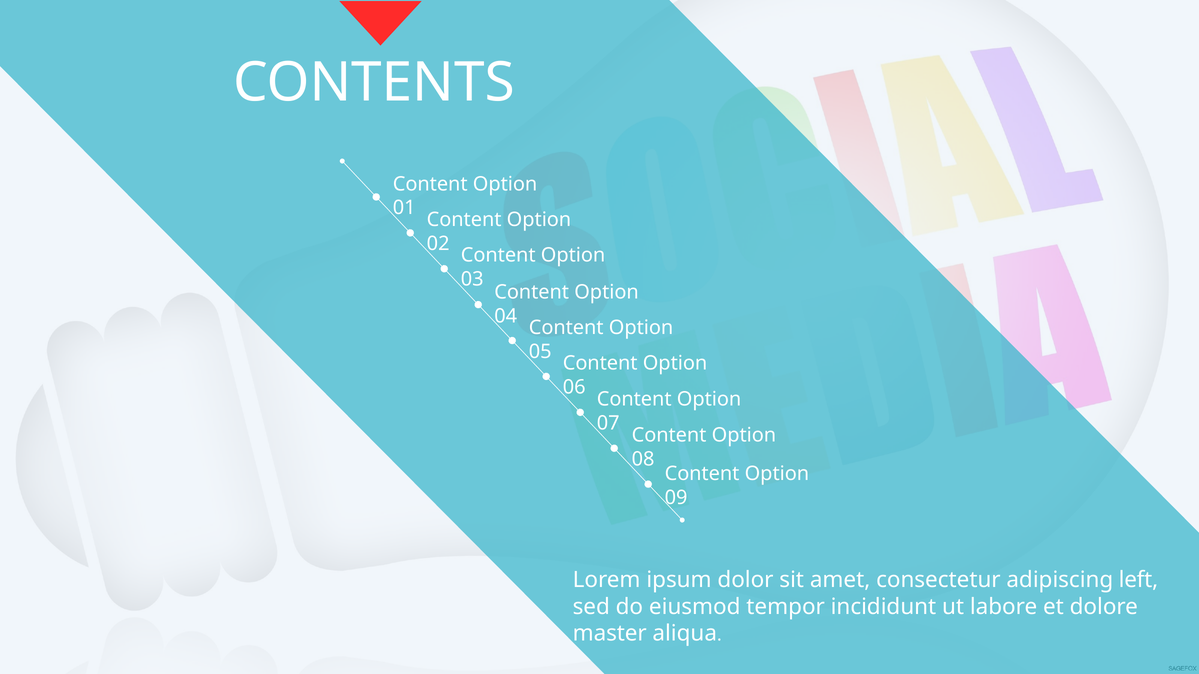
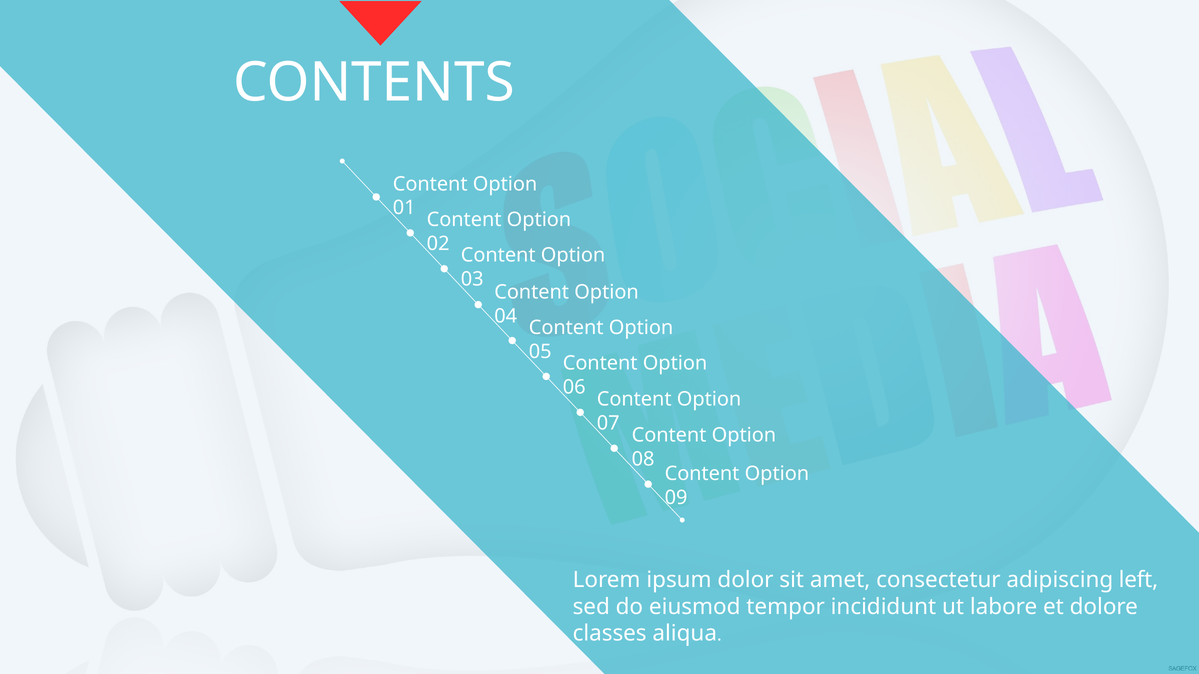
master: master -> classes (610, 634)
